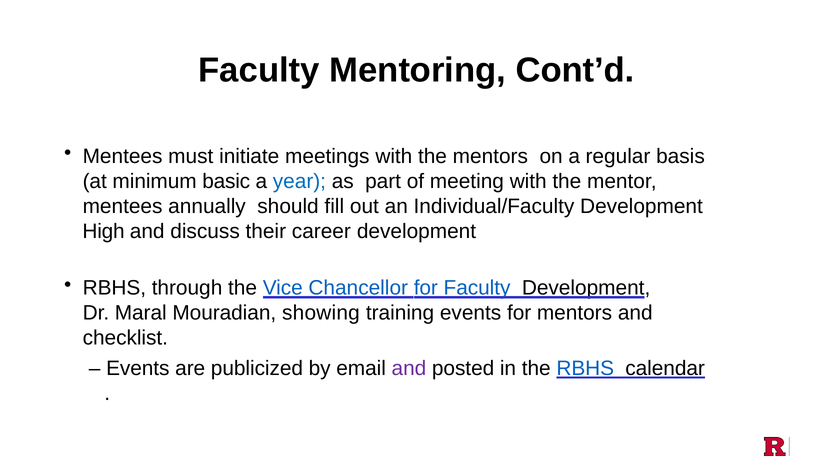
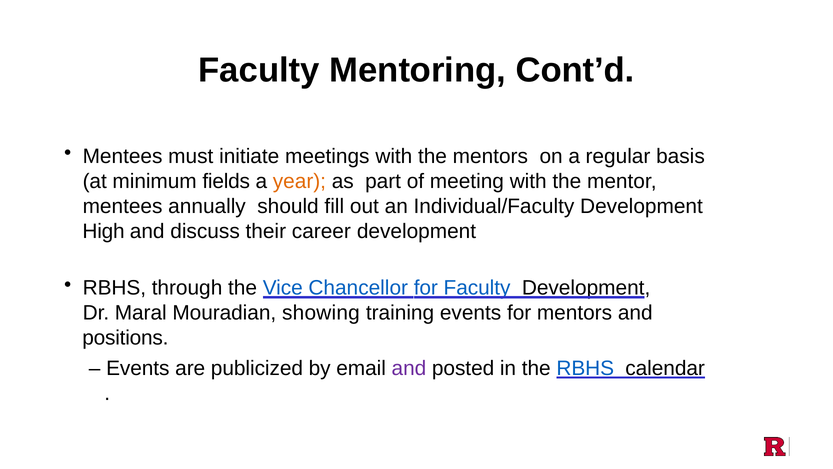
basic: basic -> fields (226, 181)
year colour: blue -> orange (299, 181)
checklist: checklist -> positions (125, 338)
